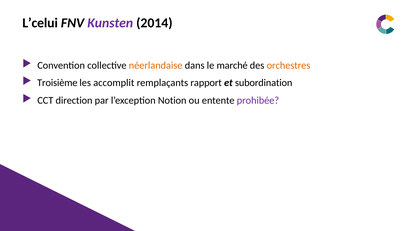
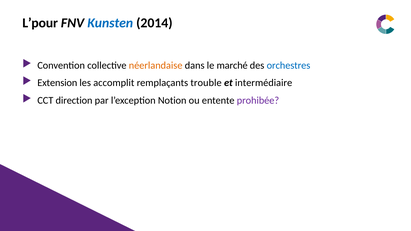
L’celui: L’celui -> L’pour (40, 23)
Kunsten colour: purple -> blue (110, 23)
orchestres colour: orange -> blue (289, 65)
Troisième: Troisième -> Extension (57, 83)
rapport: rapport -> trouble (206, 83)
subordination: subordination -> intermédiaire (264, 83)
